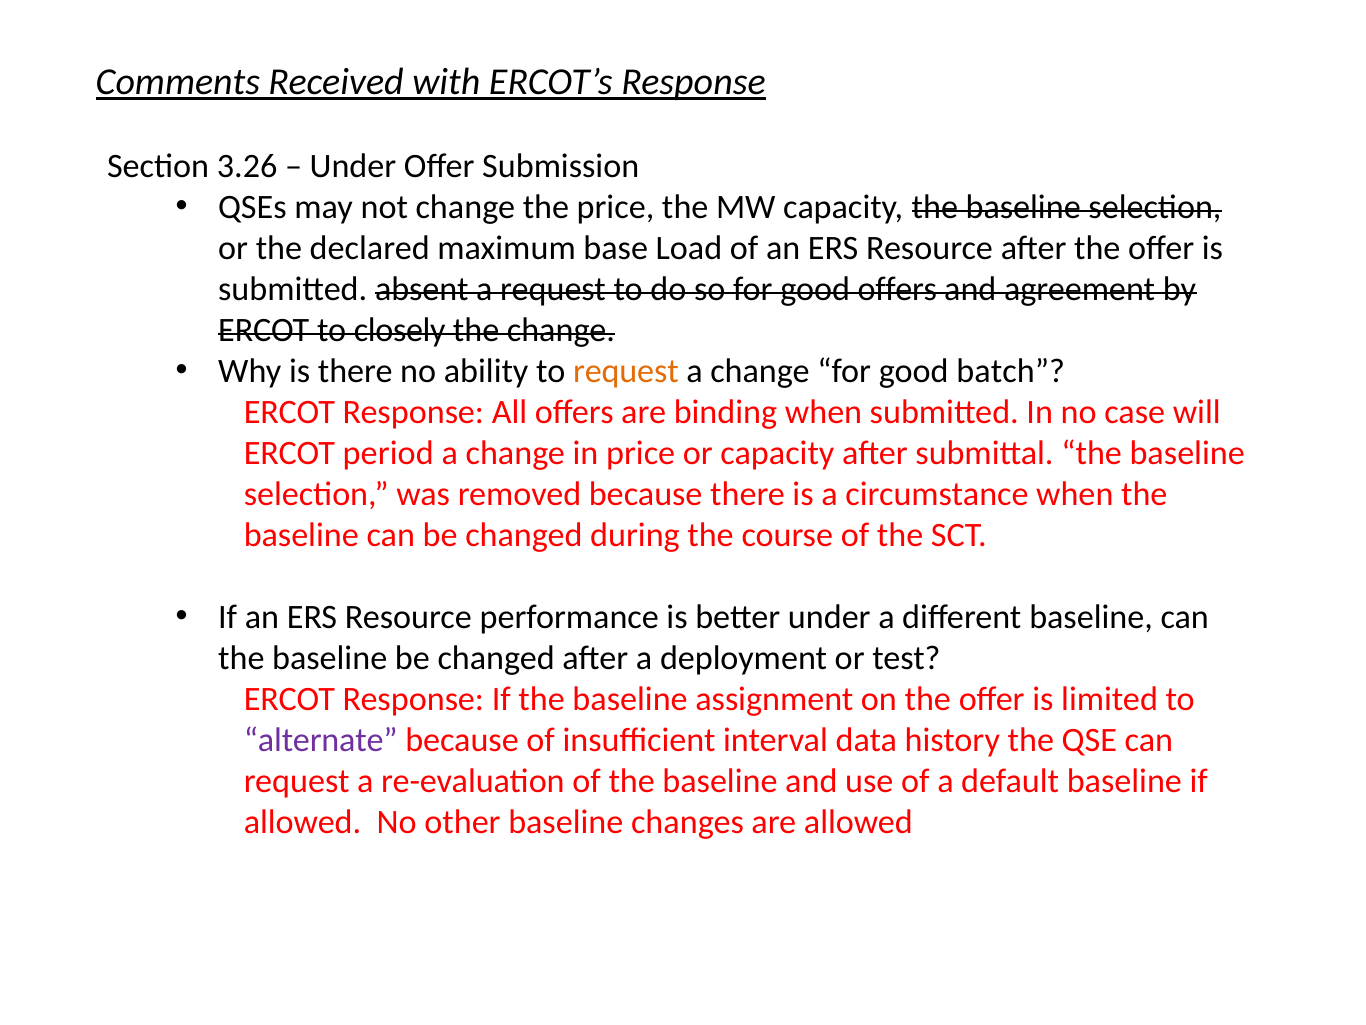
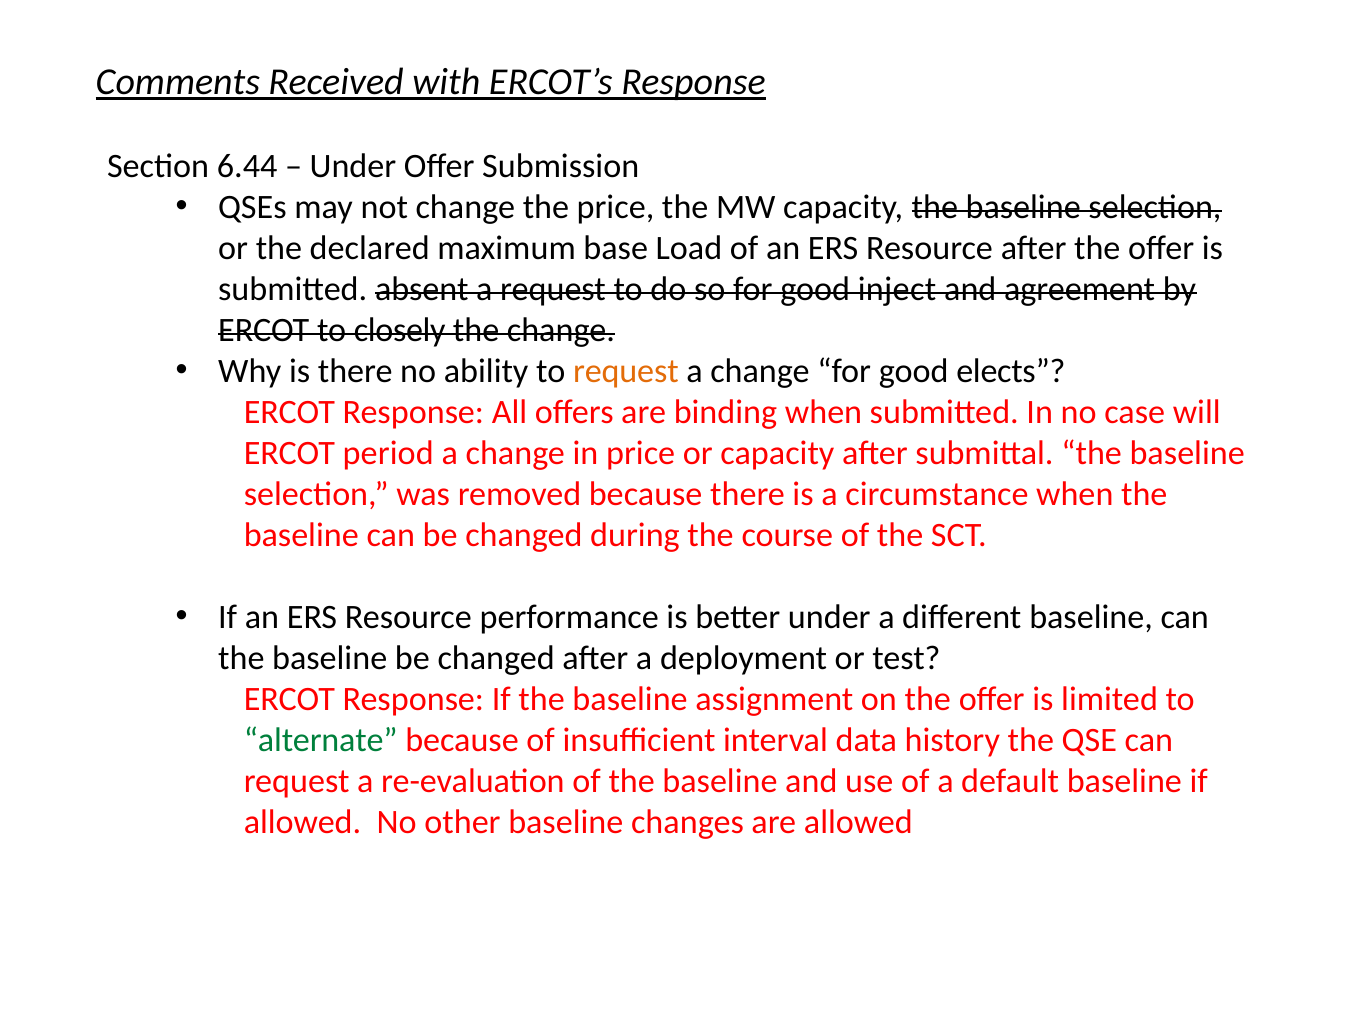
3.26: 3.26 -> 6.44 (247, 166)
good offers: offers -> inject (897, 289)
batch: batch -> elects (1011, 371)
alternate colour: purple -> green (321, 740)
